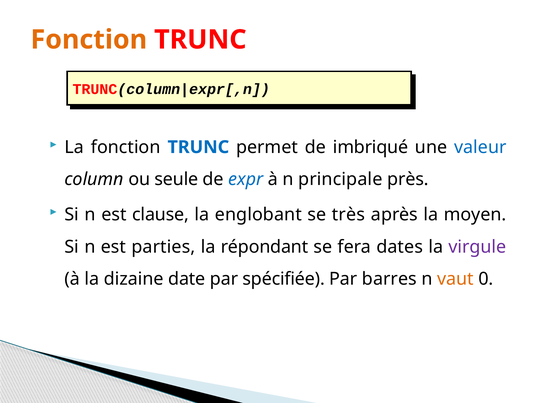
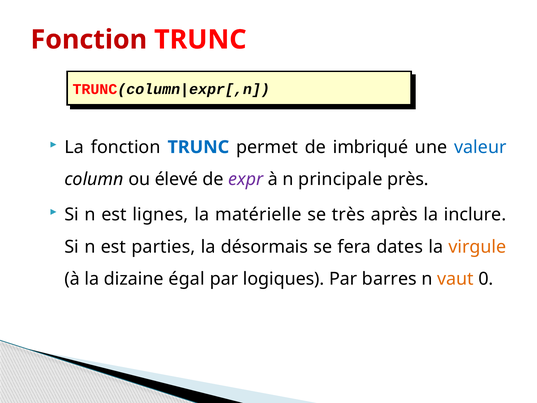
Fonction colour: orange -> red (89, 40)
seule: seule -> élevé (176, 179)
expr colour: blue -> purple (246, 179)
clause: clause -> lignes (160, 214)
englobant: englobant -> matérielle (258, 214)
moyen: moyen -> inclure (475, 214)
répondant: répondant -> désormais (265, 247)
virgule colour: purple -> orange (477, 247)
date: date -> égal (187, 279)
spécifiée: spécifiée -> logiques (284, 279)
